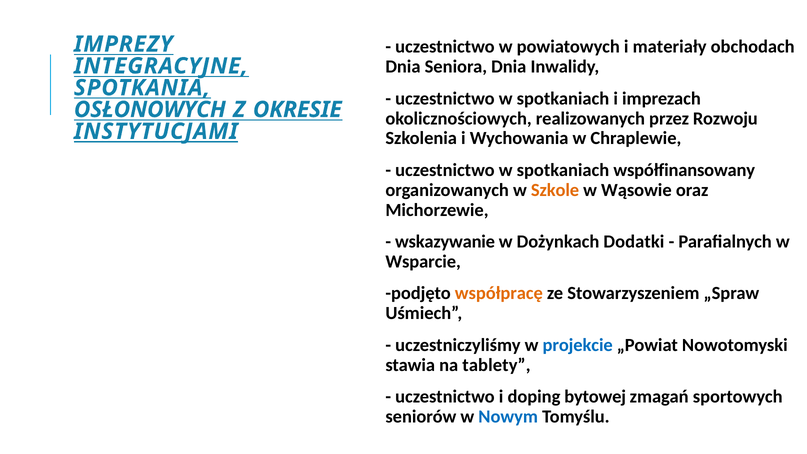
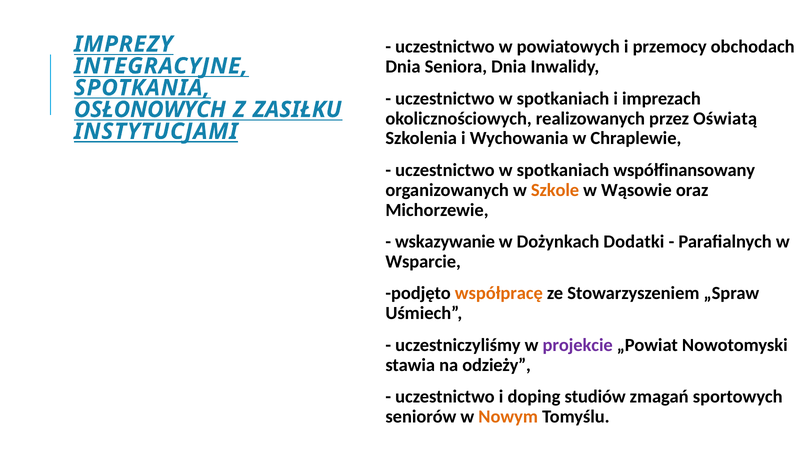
materiały: materiały -> przemocy (670, 47)
OKRESIE: OKRESIE -> ZASIŁKU (297, 110)
Rozwoju: Rozwoju -> Oświatą (725, 118)
projekcie colour: blue -> purple (578, 345)
tablety: tablety -> odzieży (497, 365)
bytowej: bytowej -> studiów (595, 397)
Nowym colour: blue -> orange (508, 417)
